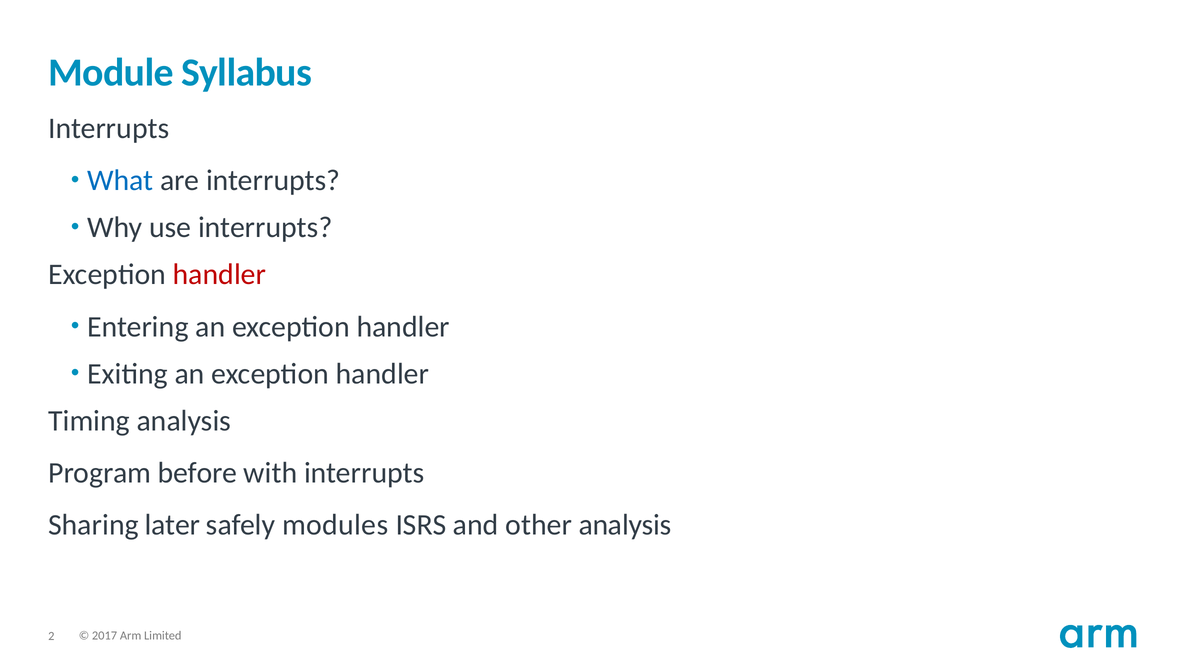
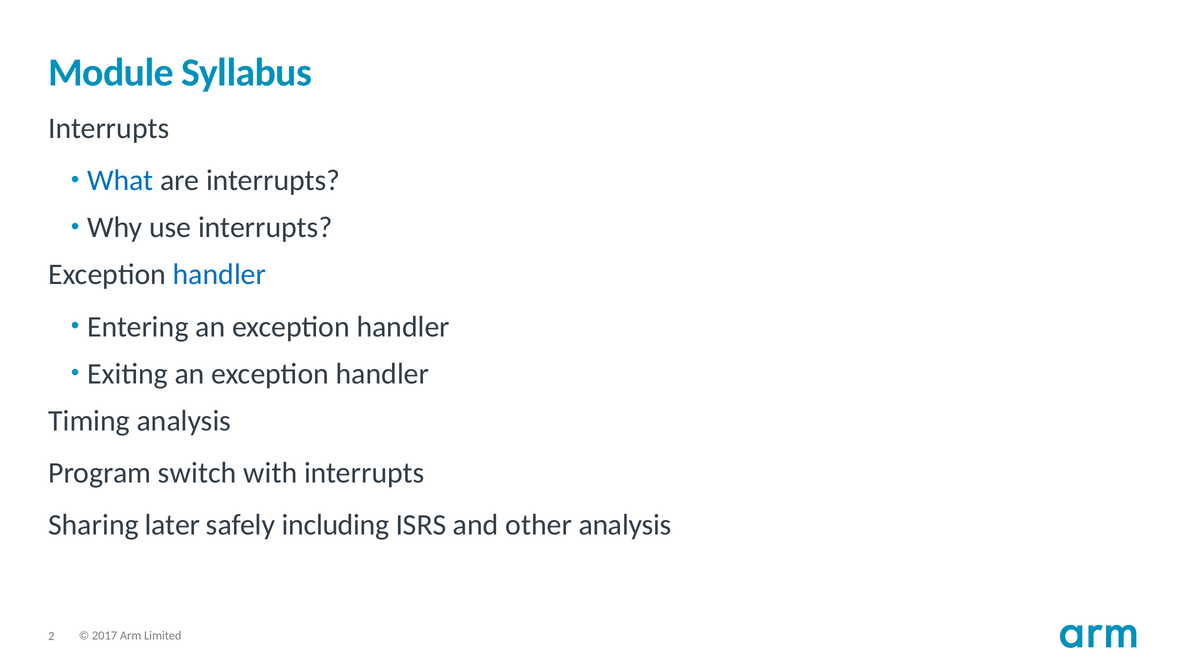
handler colour: red -> blue (219, 275)
before: before -> switch (197, 473)
modules: modules -> including (336, 526)
